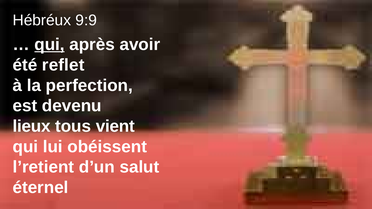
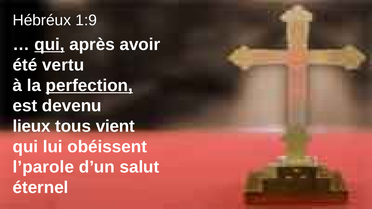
9:9: 9:9 -> 1:9 (86, 20)
reflet: reflet -> vertu (63, 65)
perfection underline: none -> present (89, 85)
l’retient: l’retient -> l’parole (43, 167)
